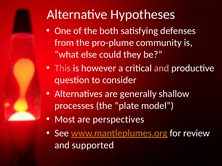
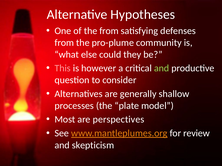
the both: both -> from (109, 31)
and colour: pink -> light green (162, 68)
supported: supported -> skepticism (93, 146)
